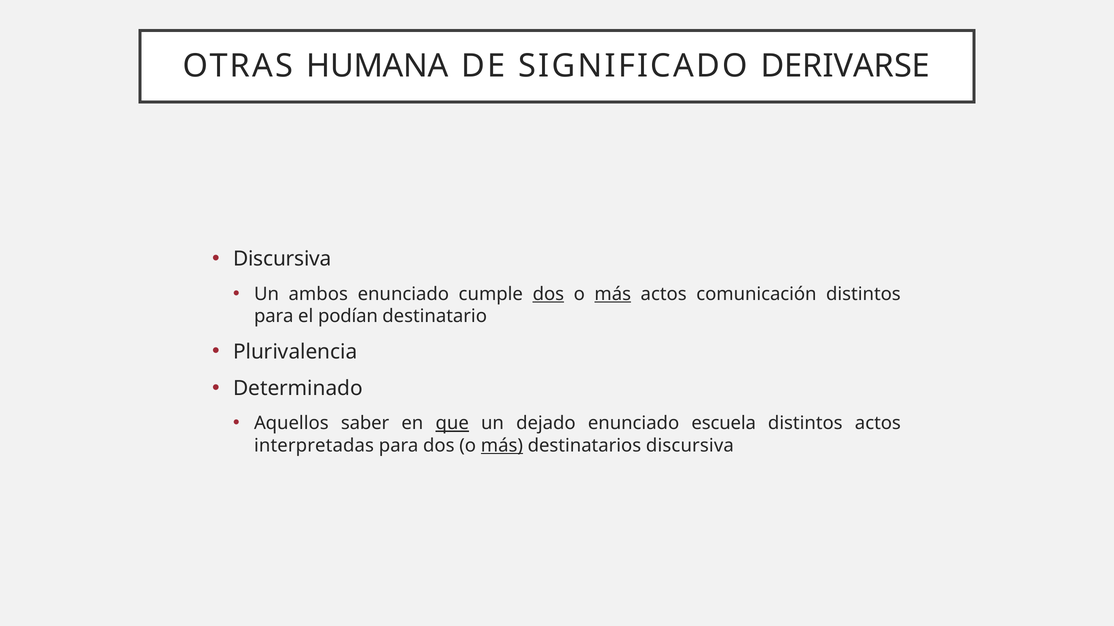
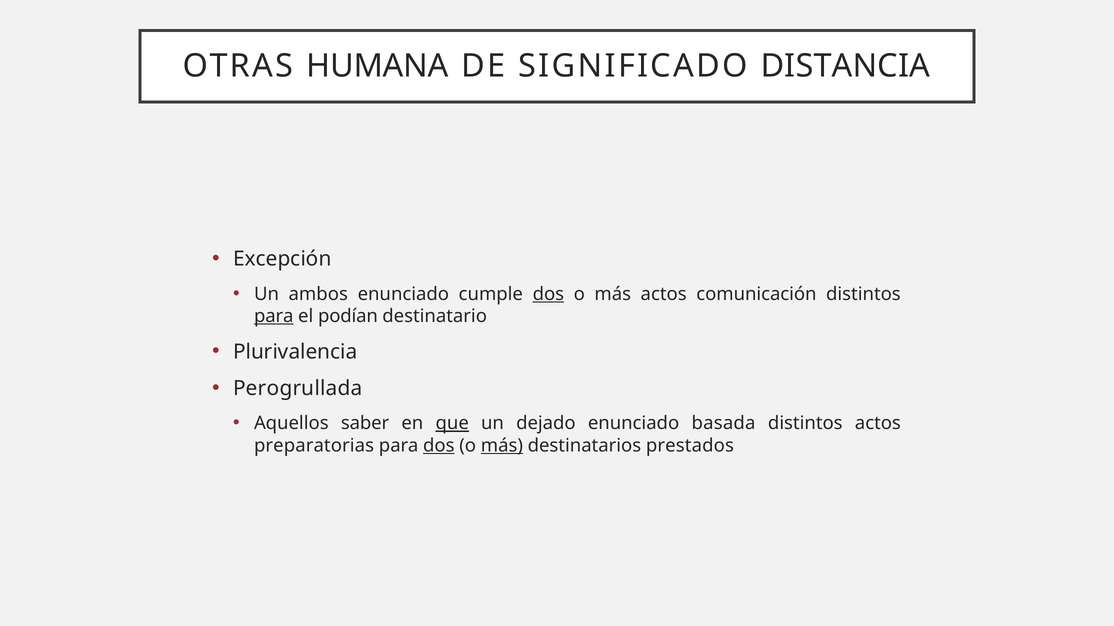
DERIVARSE: DERIVARSE -> DISTANCIA (845, 66)
Discursiva: Discursiva -> Excepción (282, 259)
más underline: present -> none (613, 294)
para underline: none -> present (274, 317)
Determinado: Determinado -> Perogrullada (298, 389)
escuela: escuela -> basada (724, 424)
interpretadas: interpretadas -> preparatorias (314, 446)
dos underline: none -> present (439, 446)
destinatarios discursiva: discursiva -> prestados (690, 446)
